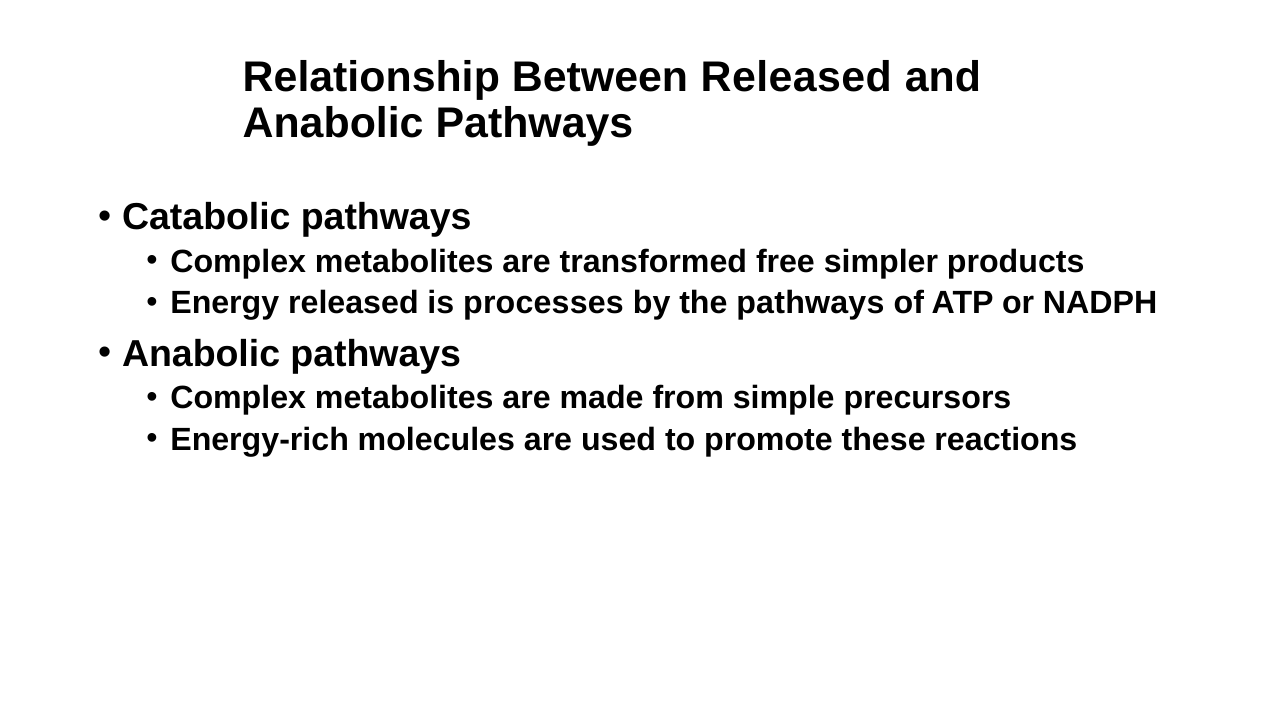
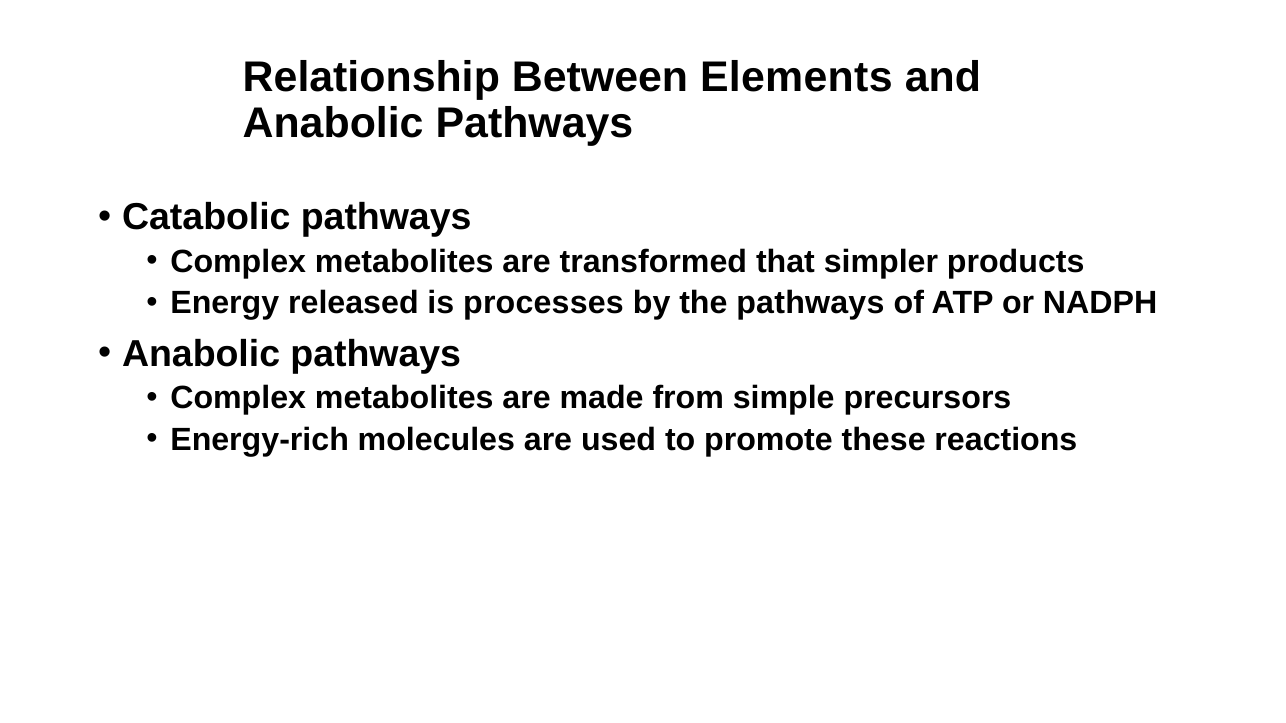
Between Released: Released -> Elements (796, 77)
free: free -> that (785, 262)
